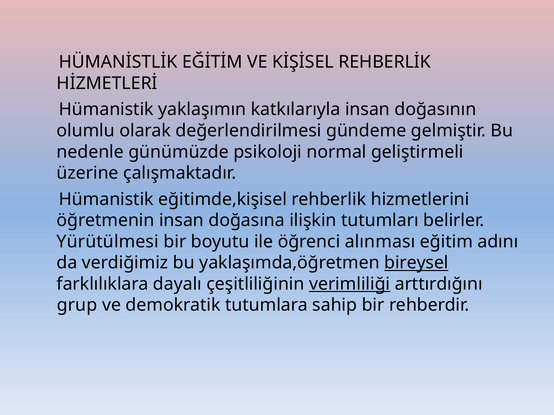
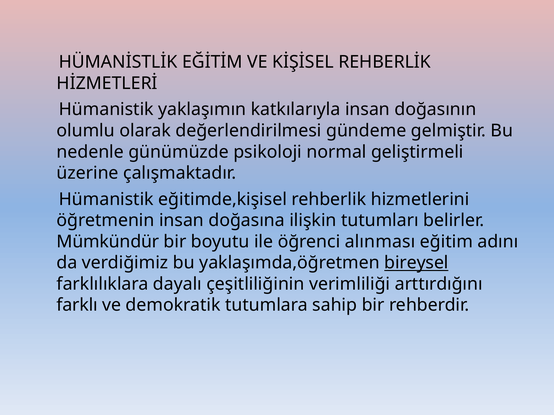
Yürütülmesi: Yürütülmesi -> Mümkündür (108, 242)
verimliliği underline: present -> none (350, 284)
grup: grup -> farklı (77, 306)
